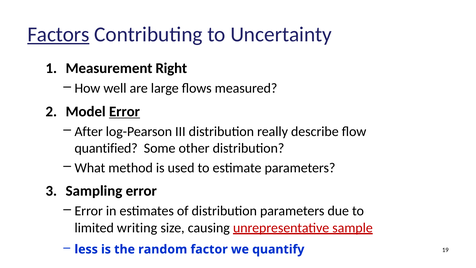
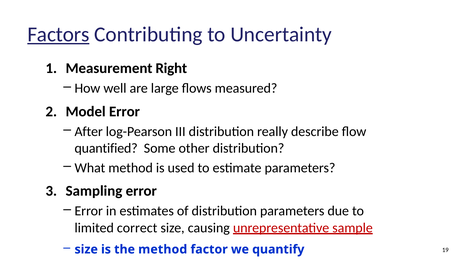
Error underline: present -> none (124, 112)
writing: writing -> correct (137, 228)
less: less -> size (86, 249)
the random: random -> method (163, 249)
